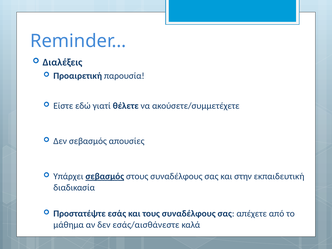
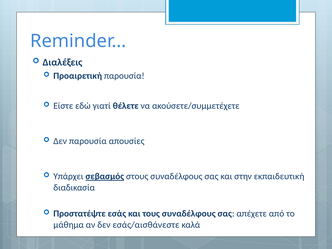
Δεν σεβασμός: σεβασμός -> παρουσία (88, 141)
